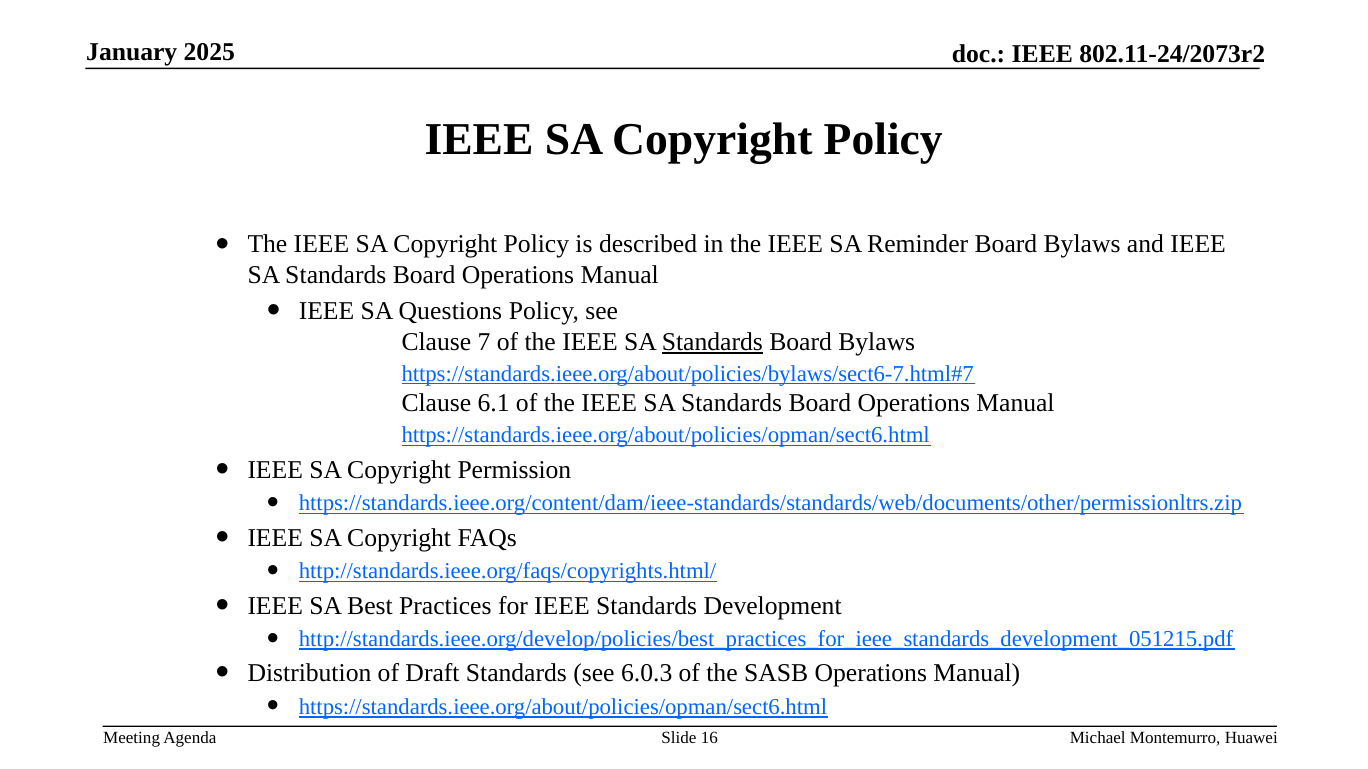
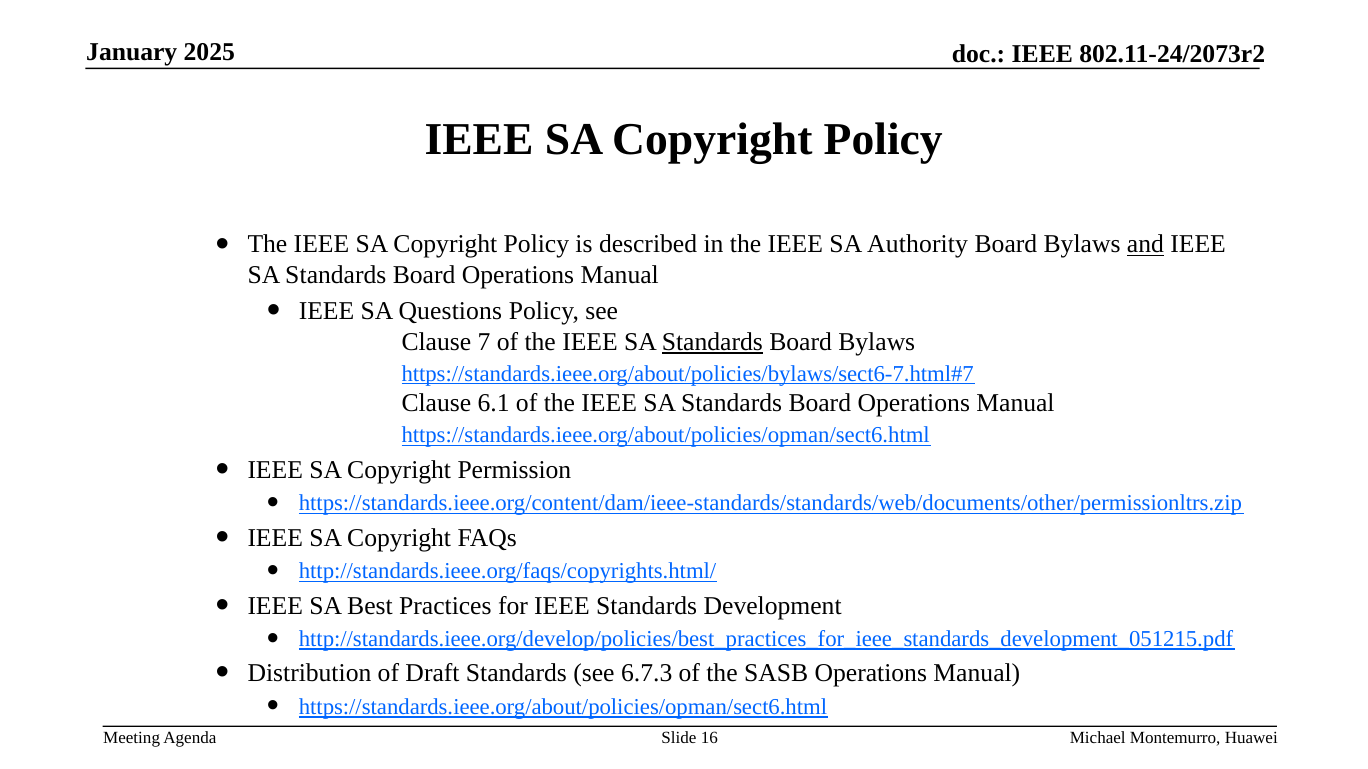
Reminder: Reminder -> Authority (918, 245)
and underline: none -> present (1145, 245)
6.0.3: 6.0.3 -> 6.7.3 (647, 674)
